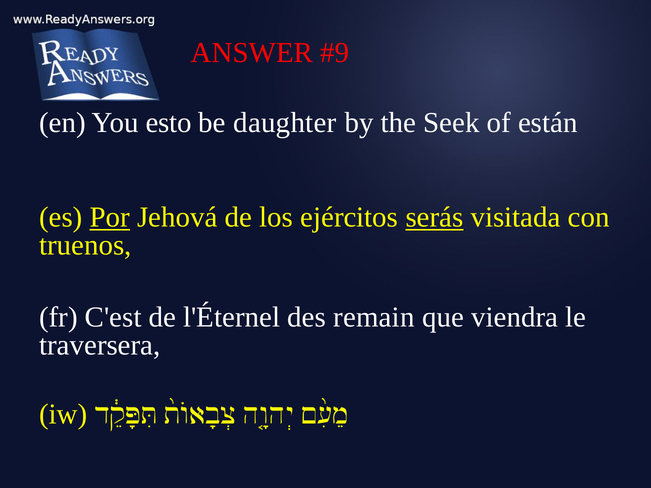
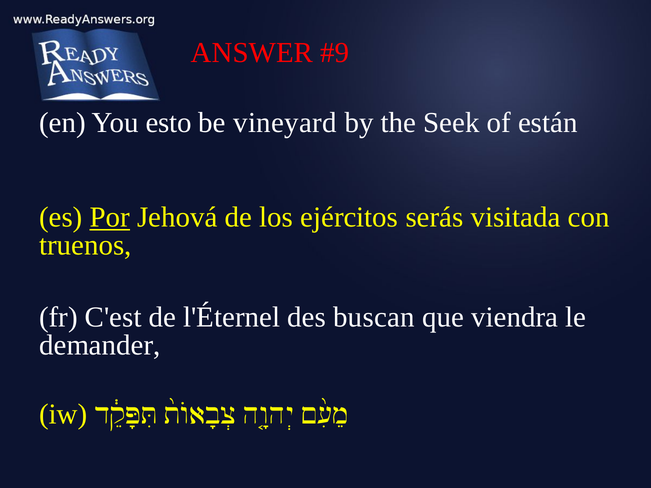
daughter: daughter -> vineyard (285, 123)
serás underline: present -> none (434, 217)
remain: remain -> buscan (374, 318)
traversera: traversera -> demander (100, 345)
